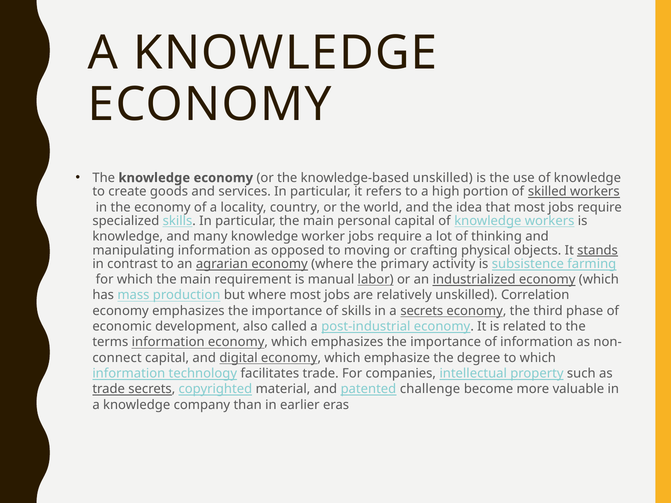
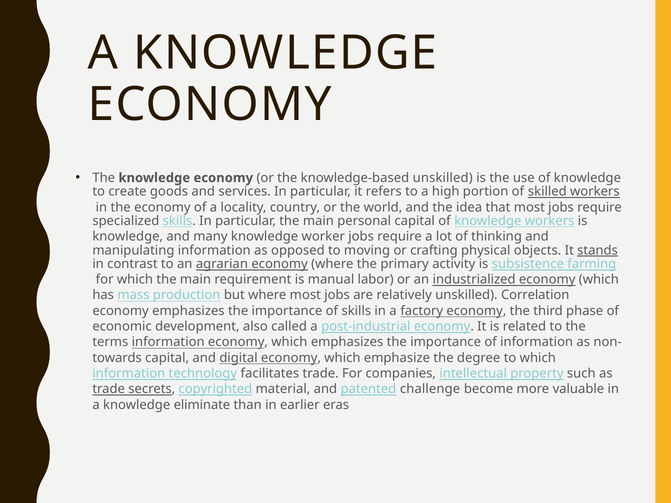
labor underline: present -> none (376, 280)
a secrets: secrets -> factory (422, 311)
connect: connect -> towards (117, 358)
company: company -> eliminate (202, 405)
